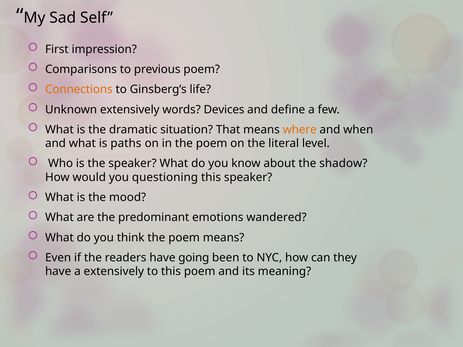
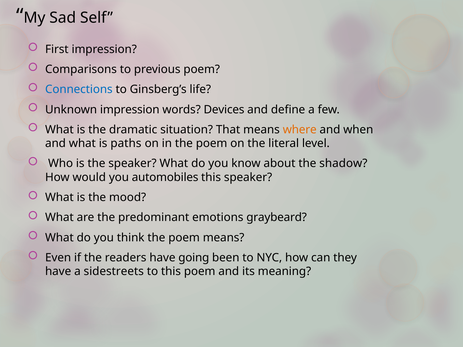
Connections colour: orange -> blue (79, 90)
Unknown extensively: extensively -> impression (130, 110)
questioning: questioning -> automobiles (165, 178)
wandered: wandered -> graybeard (277, 218)
a extensively: extensively -> sidestreets (114, 272)
